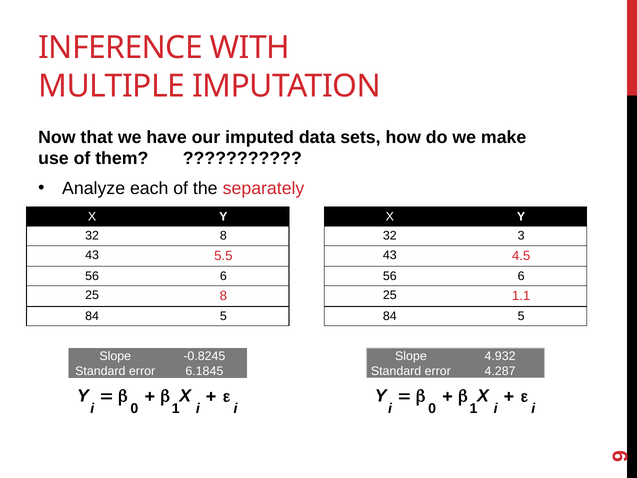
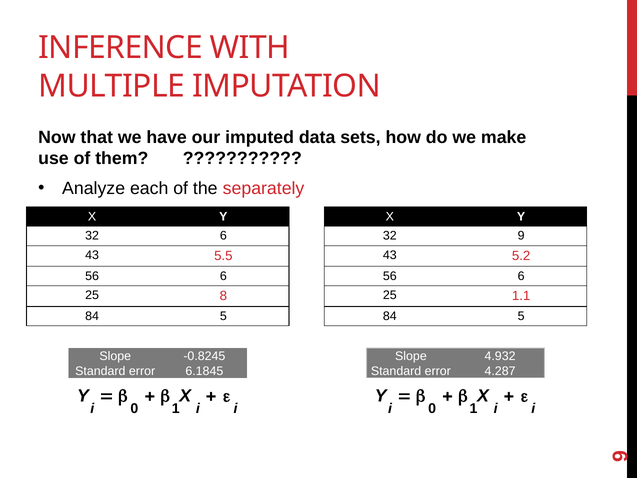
32 8: 8 -> 6 (223, 236)
32 3: 3 -> 9 (521, 236)
4.5: 4.5 -> 5.2 (521, 256)
